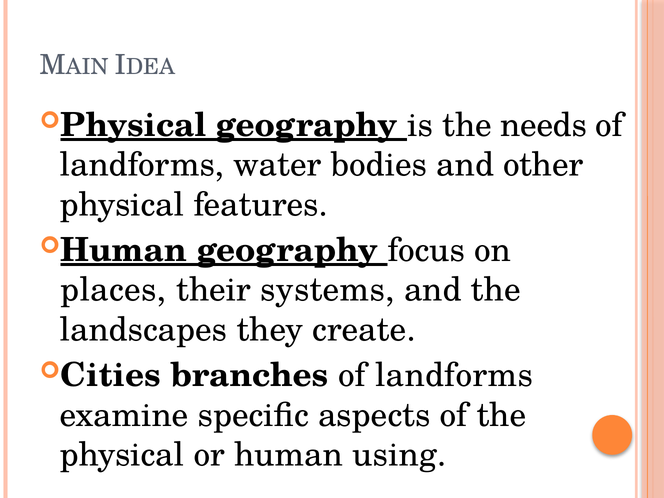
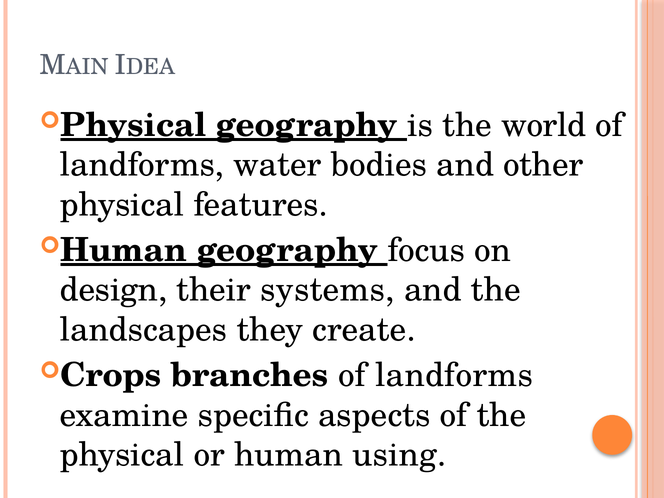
needs: needs -> world (544, 125)
places: places -> design (113, 290)
Cities: Cities -> Crops (111, 375)
